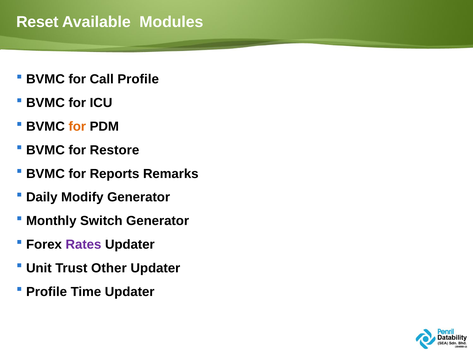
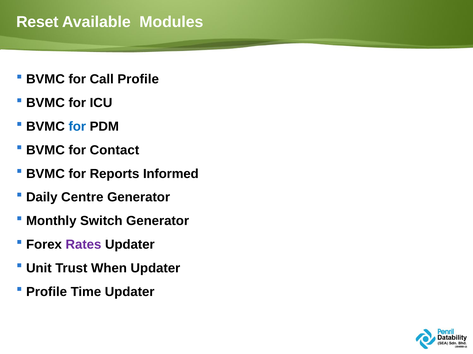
for colour: orange -> blue (77, 127)
Restore: Restore -> Contact (114, 150)
Remarks: Remarks -> Informed (171, 174)
Modify: Modify -> Centre (82, 198)
Other: Other -> When (109, 269)
